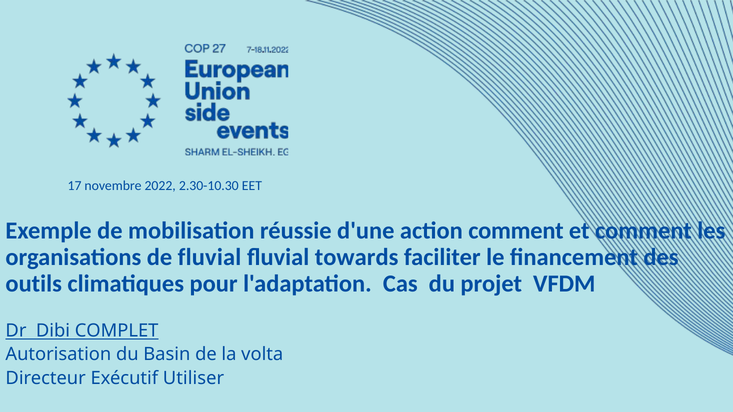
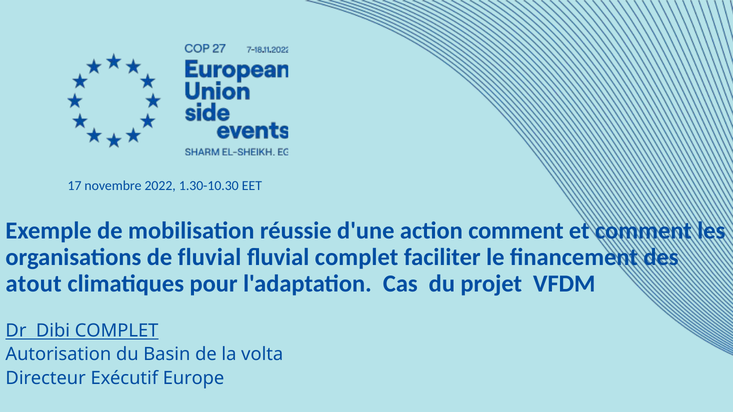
2.30-10.30: 2.30-10.30 -> 1.30-10.30 (209, 186)
fluvial towards: towards -> complet (357, 257)
outils: outils -> atout (34, 284)
Utiliser: Utiliser -> Europe (194, 378)
